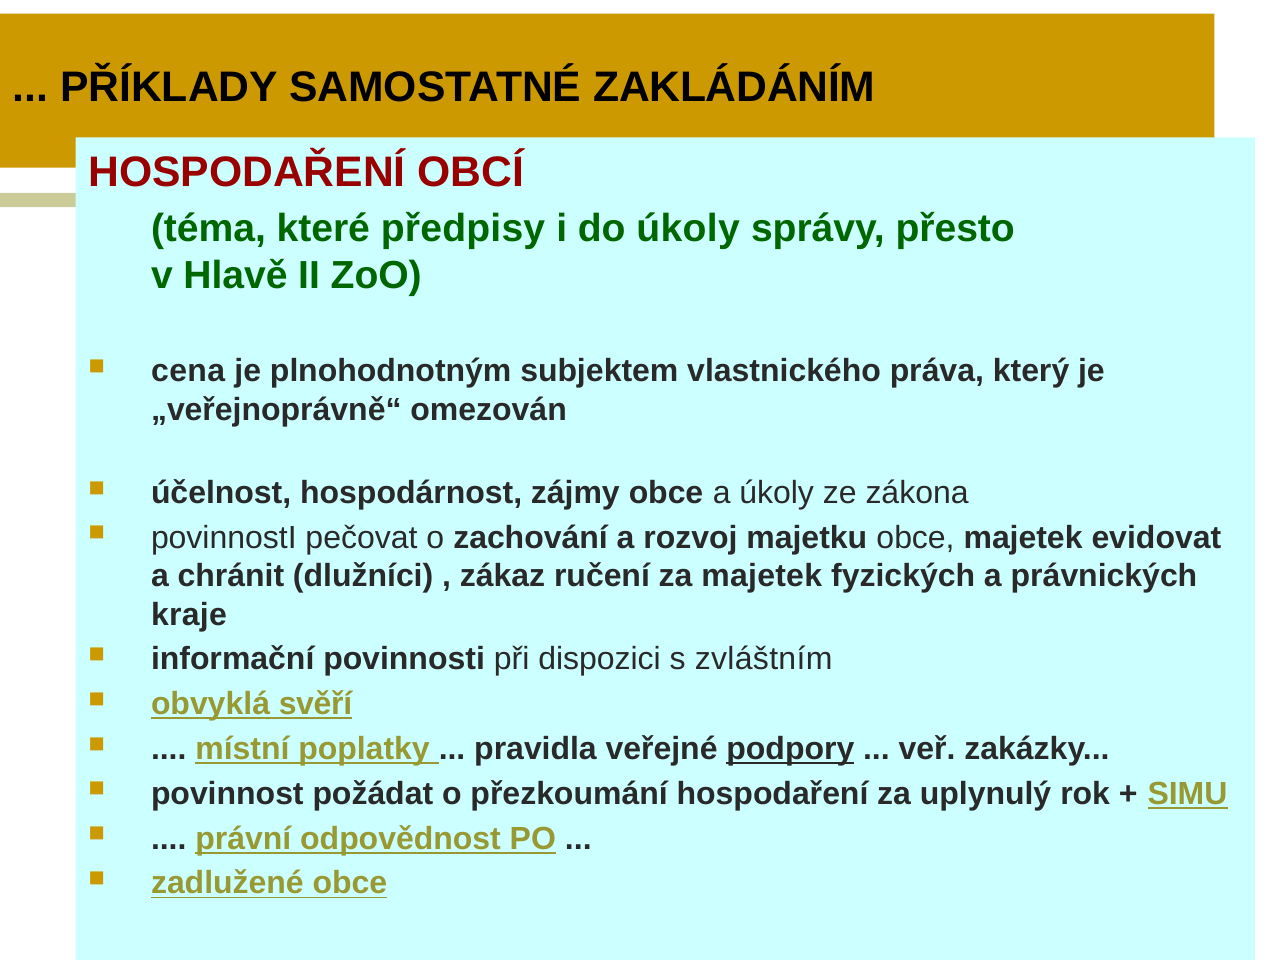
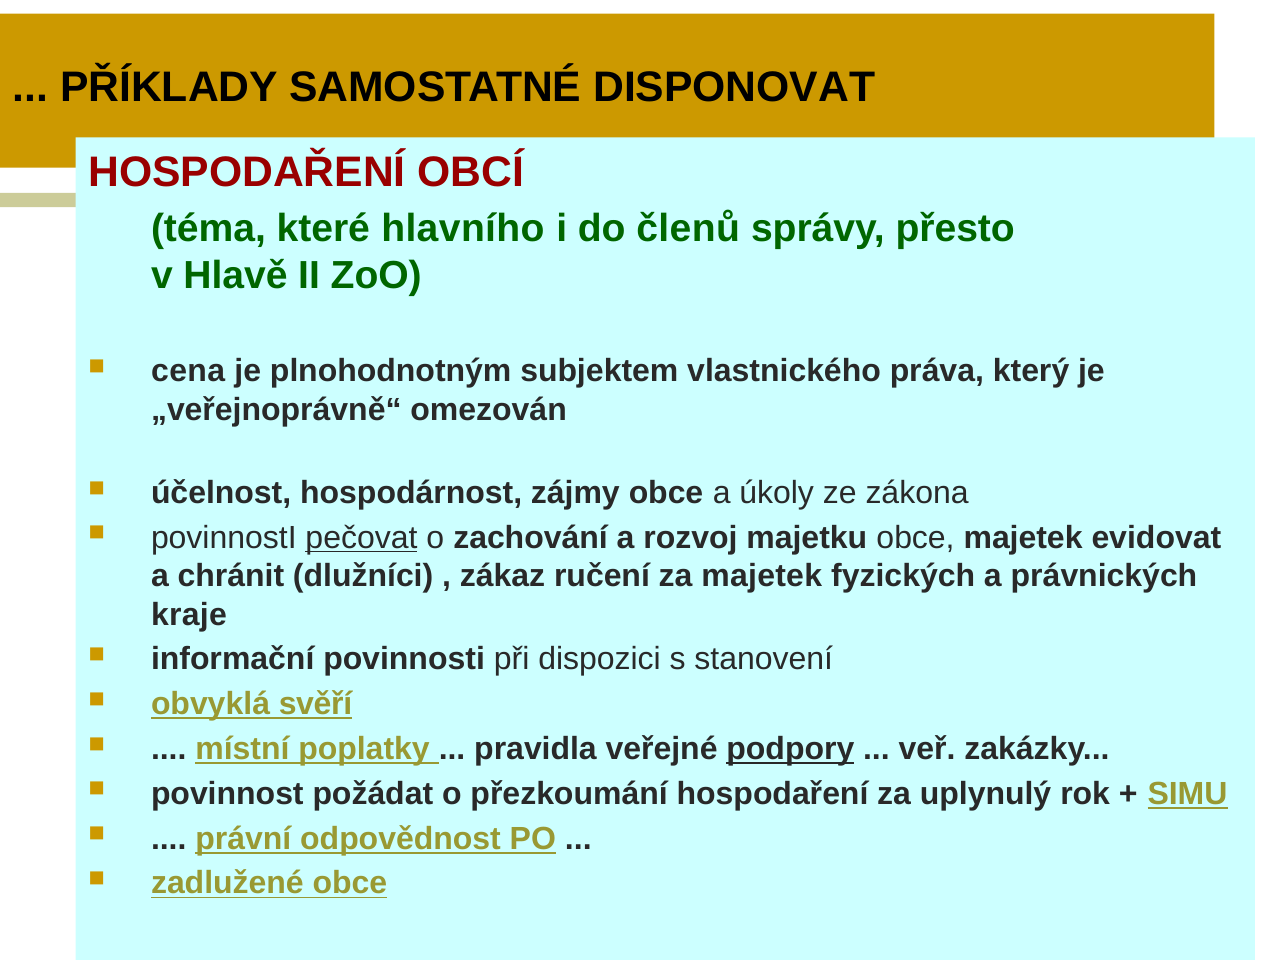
ZAKLÁDÁNÍM: ZAKLÁDÁNÍM -> DISPONOVAT (734, 87)
předpisy: předpisy -> hlavního (463, 229)
do úkoly: úkoly -> členů (688, 229)
pečovat underline: none -> present (361, 538)
zvláštním: zvláštním -> stanovení (764, 659)
